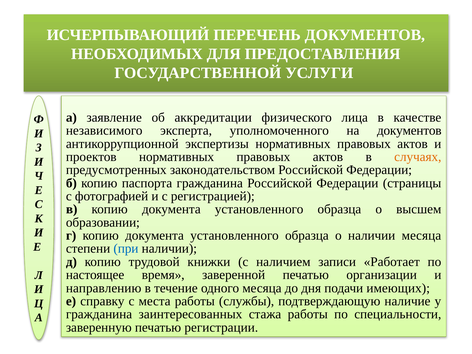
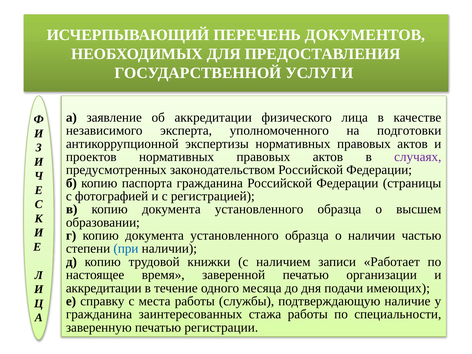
на документов: документов -> подготовки (409, 131)
случаях colour: orange -> purple (418, 157)
наличии месяца: месяца -> частью (422, 236)
направлению: направлению -> аккредитации (104, 288)
